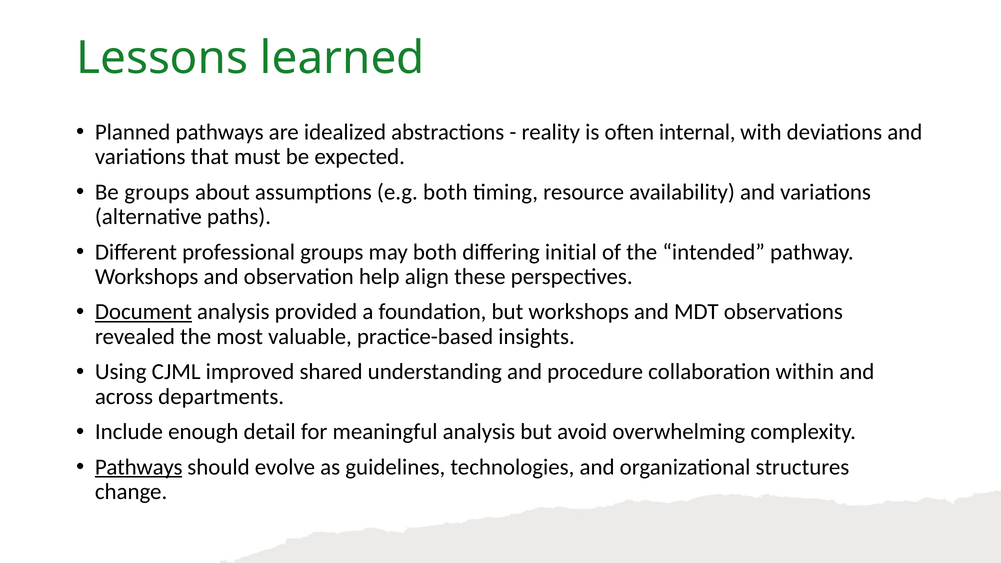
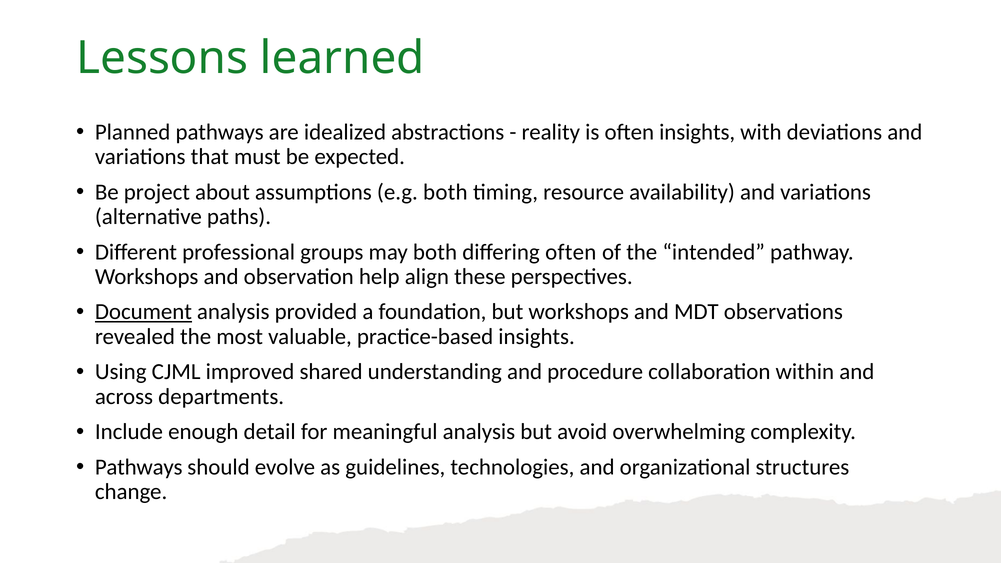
often internal: internal -> insights (697, 132)
Be groups: groups -> project (157, 192)
differing initial: initial -> often (571, 252)
Pathways underline: present -> none (139, 467)
